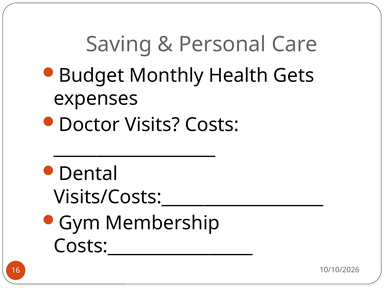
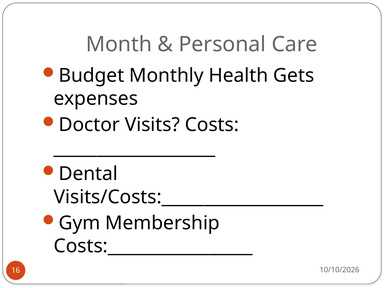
Saving: Saving -> Month (119, 44)
